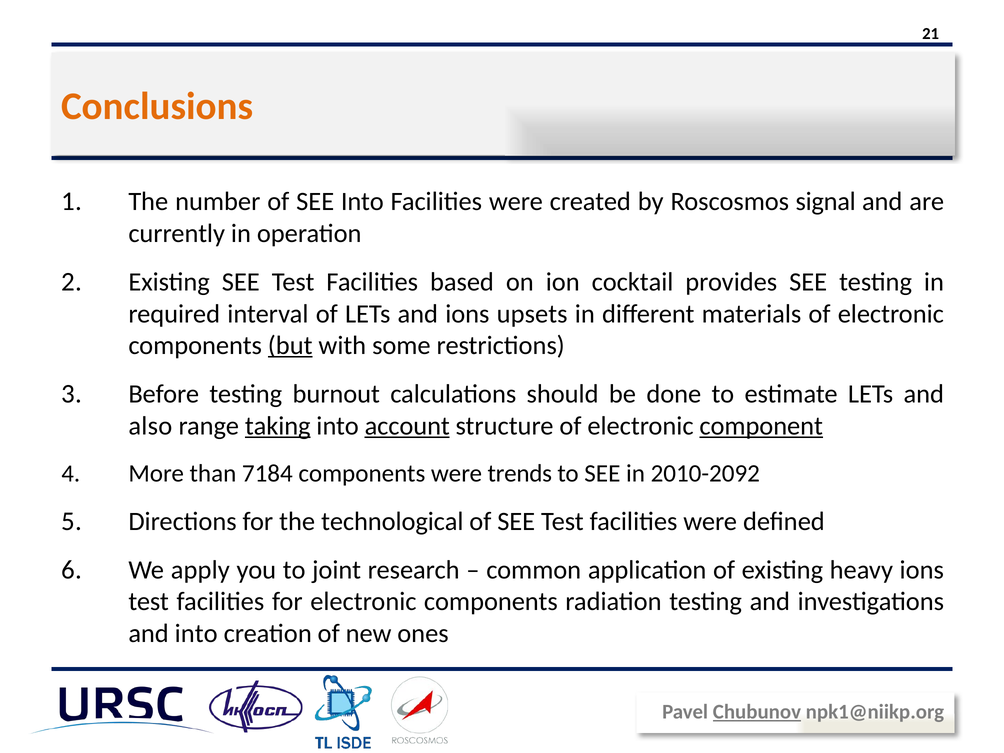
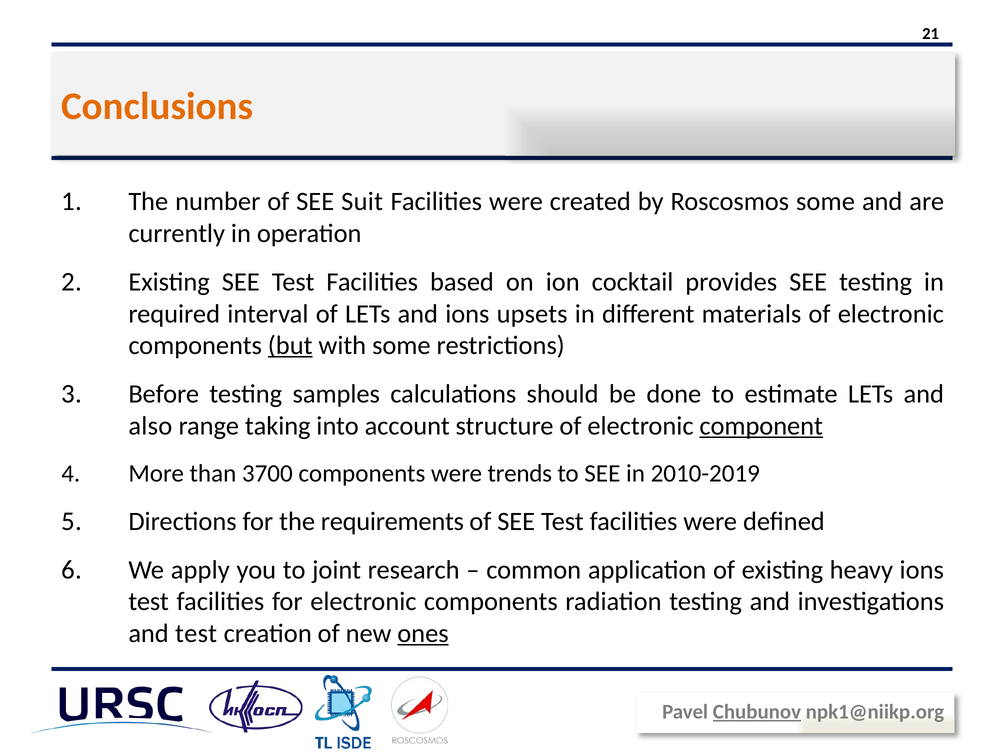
SEE Into: Into -> Suit (362, 202)
Roscosmos signal: signal -> some (825, 202)
burnout: burnout -> samples (336, 394)
taking underline: present -> none (278, 426)
account underline: present -> none (407, 426)
7184: 7184 -> 3700 (267, 473)
2010-2092: 2010-2092 -> 2010-2019 (705, 473)
technological: technological -> requirements (392, 521)
and into: into -> test (196, 633)
ones underline: none -> present (423, 633)
